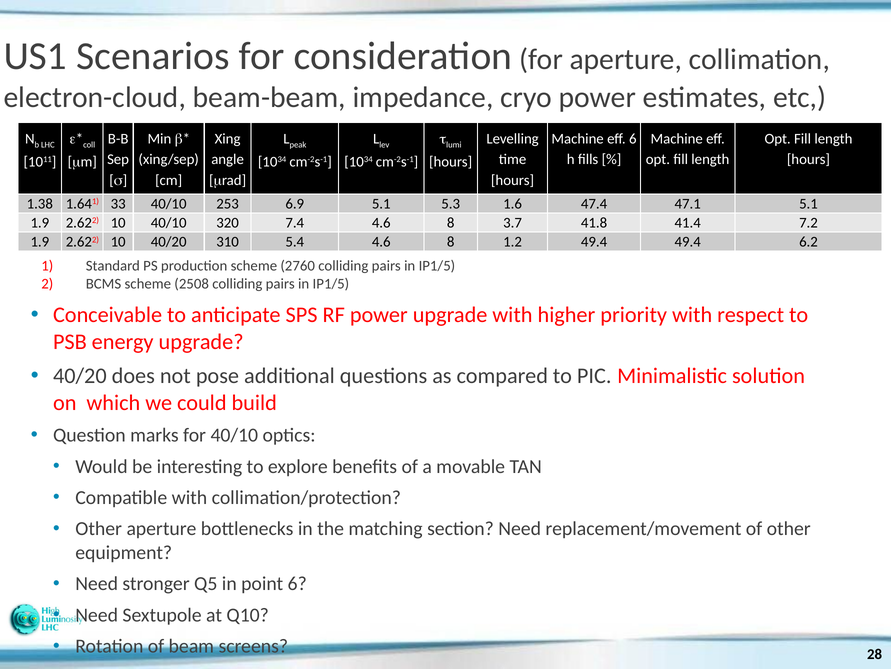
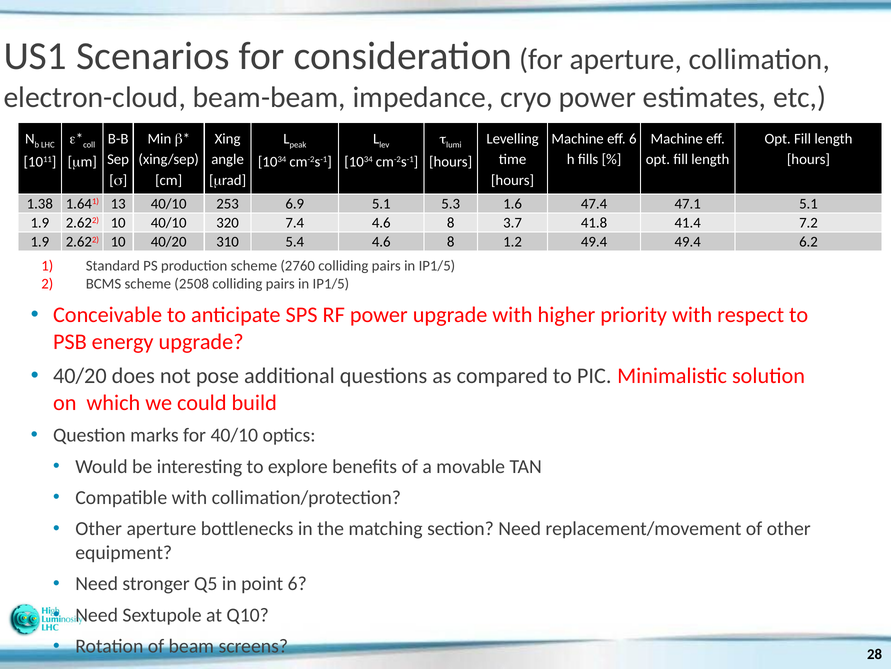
33: 33 -> 13 (118, 204)
